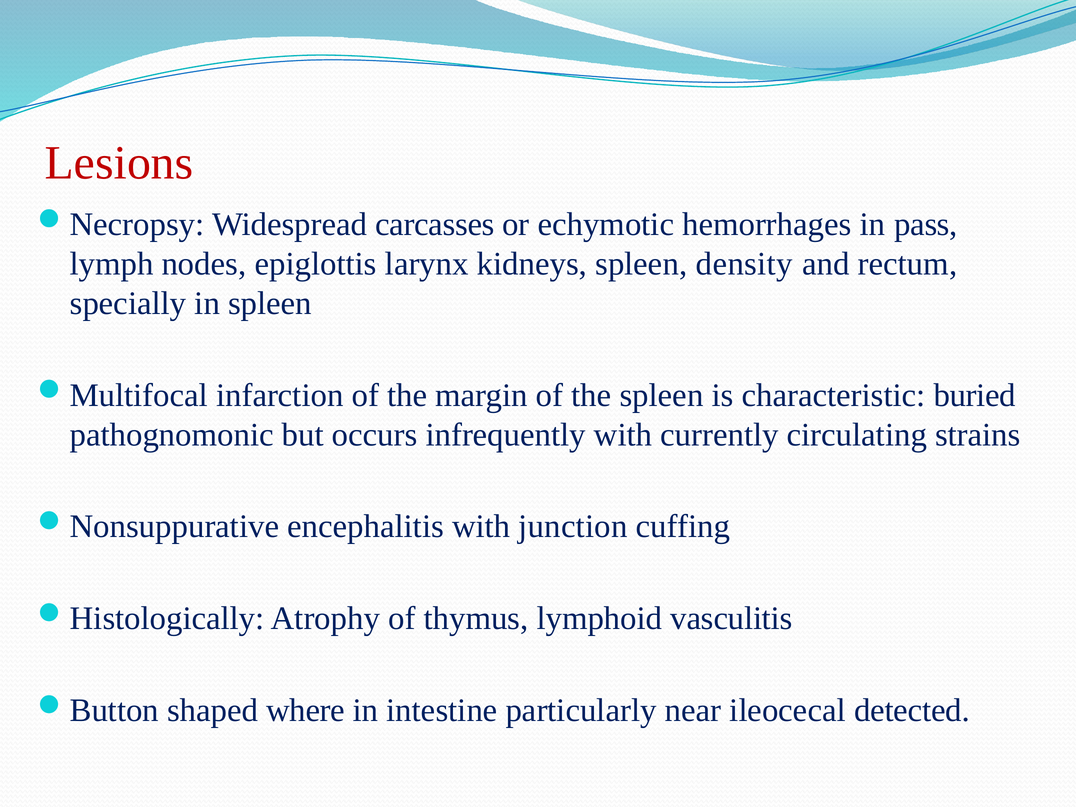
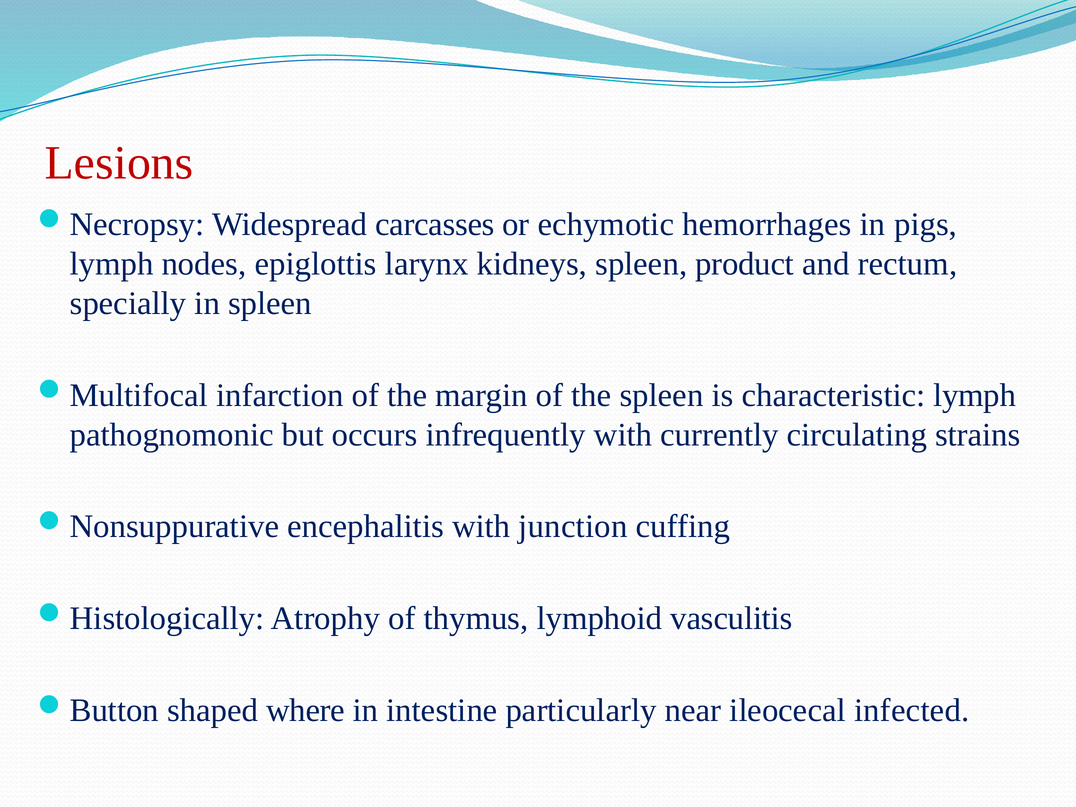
pass: pass -> pigs (926, 225)
density: density -> product (745, 264)
characteristic buried: buried -> lymph (975, 395)
detected: detected -> infected (912, 710)
